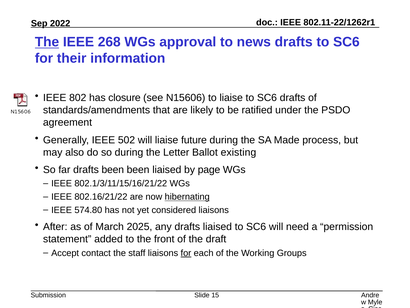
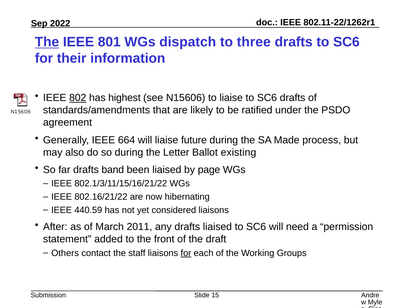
268: 268 -> 801 (109, 42)
approval: approval -> dispatch (188, 42)
news: news -> three (254, 42)
802 underline: none -> present (78, 98)
closure: closure -> highest (124, 98)
502: 502 -> 664 (127, 140)
drafts been: been -> band (113, 170)
hibernating underline: present -> none (187, 197)
574.80: 574.80 -> 440.59 (88, 210)
2025: 2025 -> 2011 (140, 227)
Accept: Accept -> Others (65, 253)
